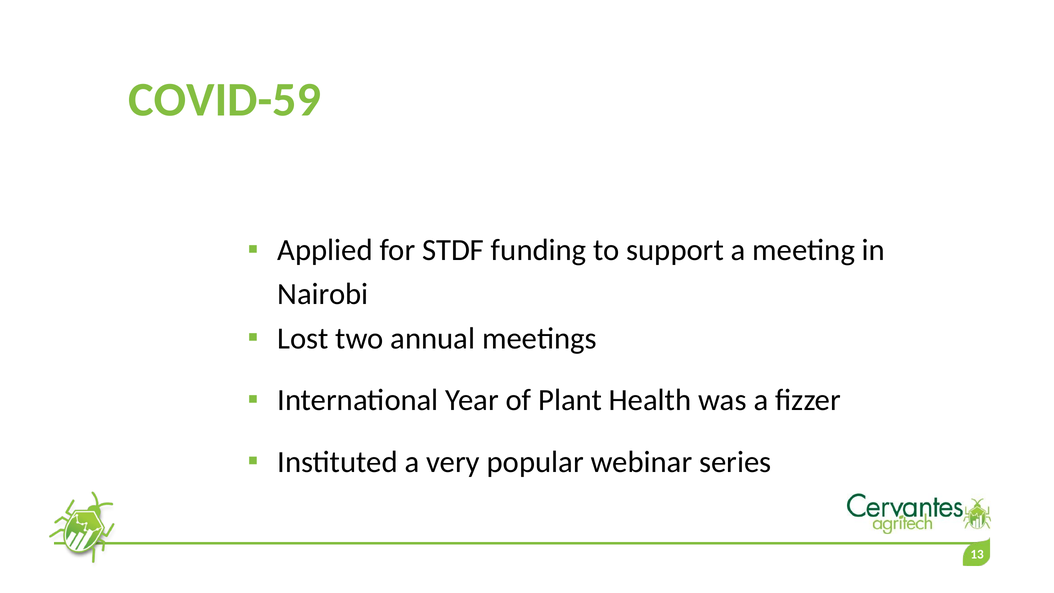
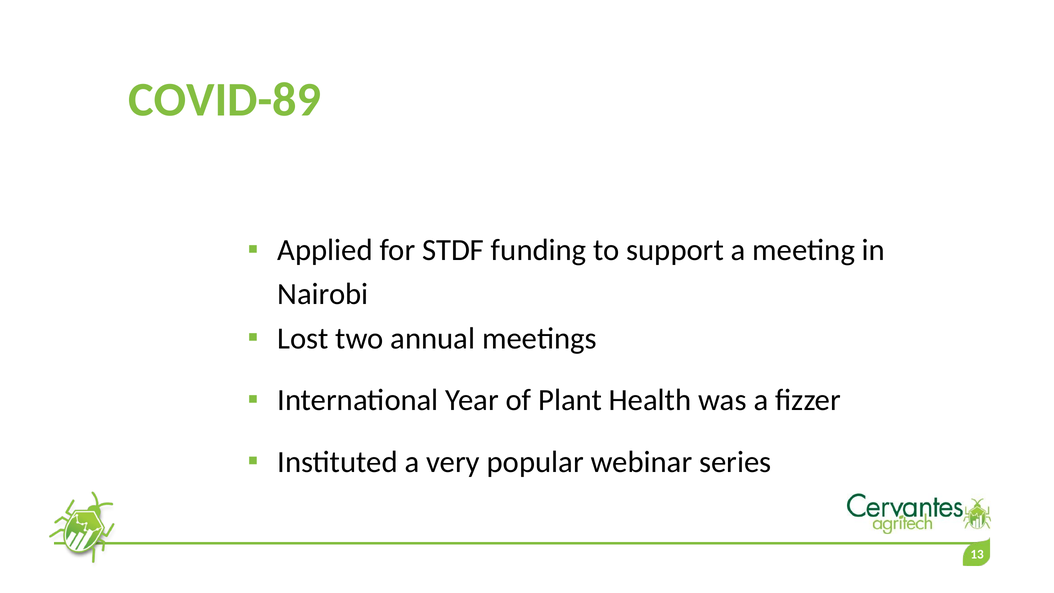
COVID-59: COVID-59 -> COVID-89 (225, 100)
